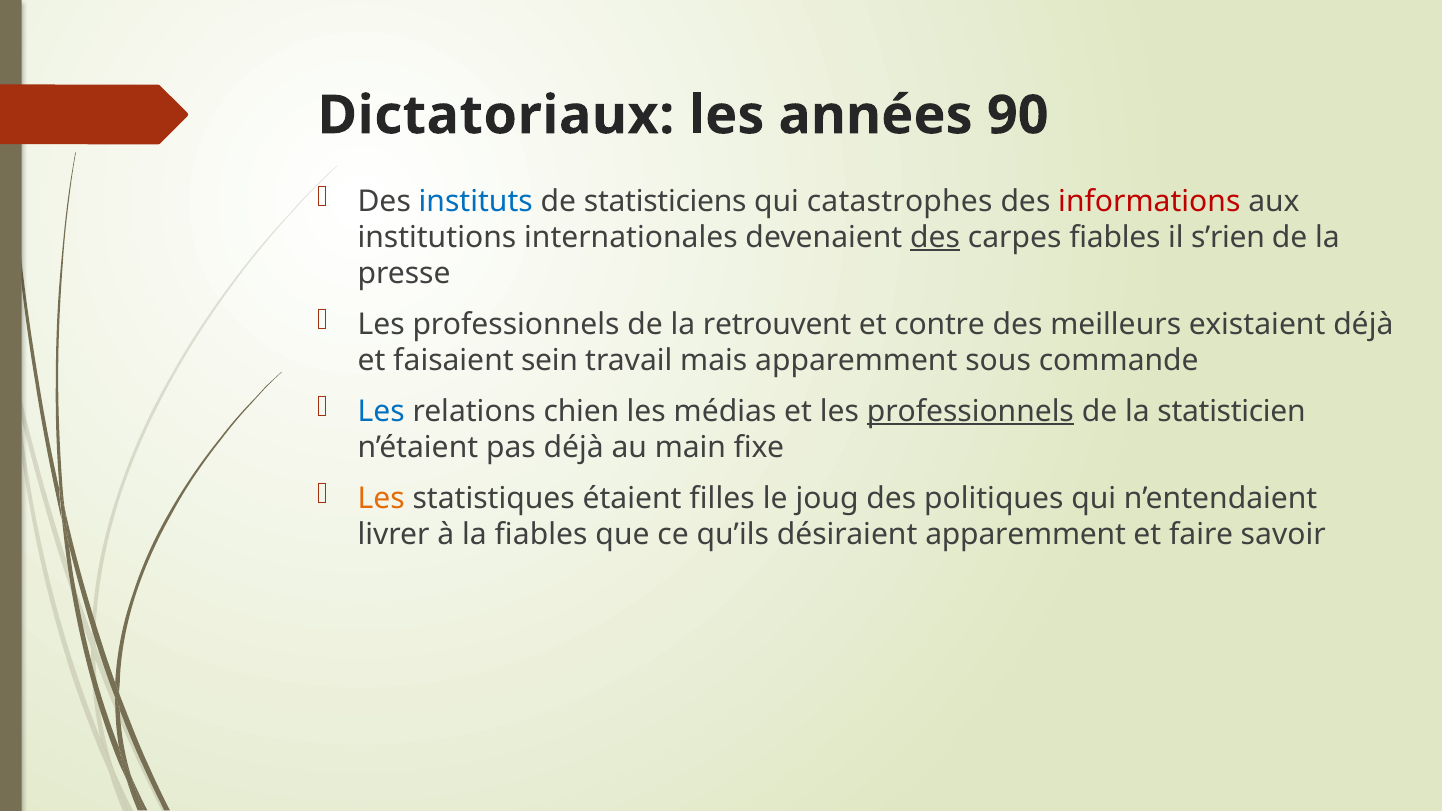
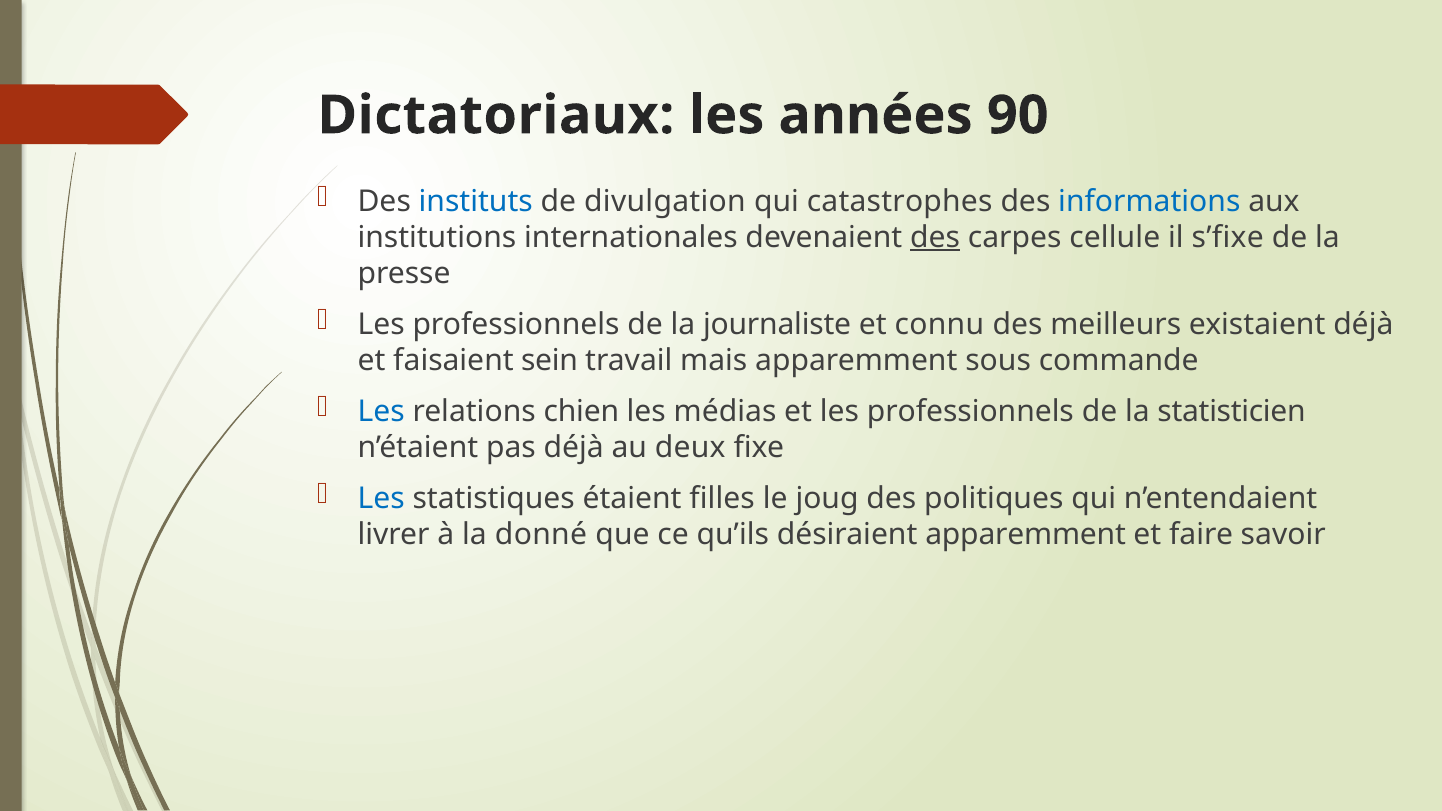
statisticiens: statisticiens -> divulgation (665, 201)
informations colour: red -> blue (1149, 201)
carpes fiables: fiables -> cellule (1115, 237)
s’rien: s’rien -> s’fixe (1228, 237)
retrouvent: retrouvent -> journaliste (777, 324)
contre: contre -> connu (939, 324)
professionnels underline: present -> none (970, 412)
main: main -> deux (690, 448)
Les colour: orange -> blue (381, 499)
la fiables: fiables -> donné (541, 535)
